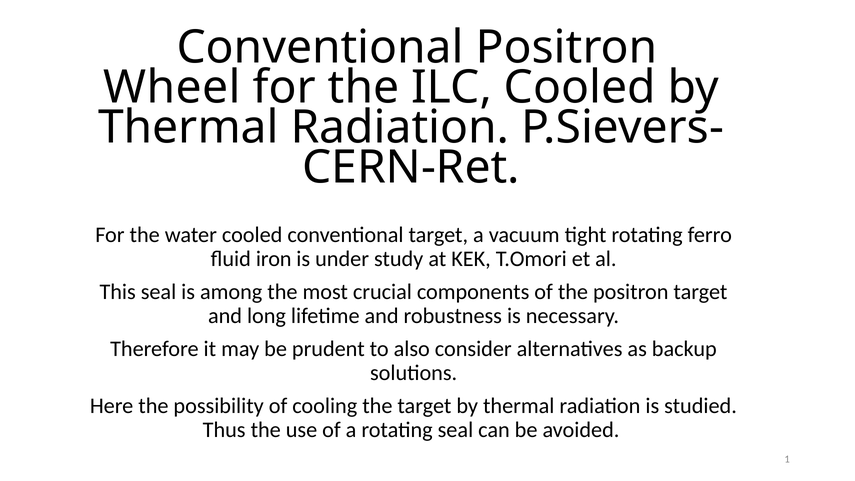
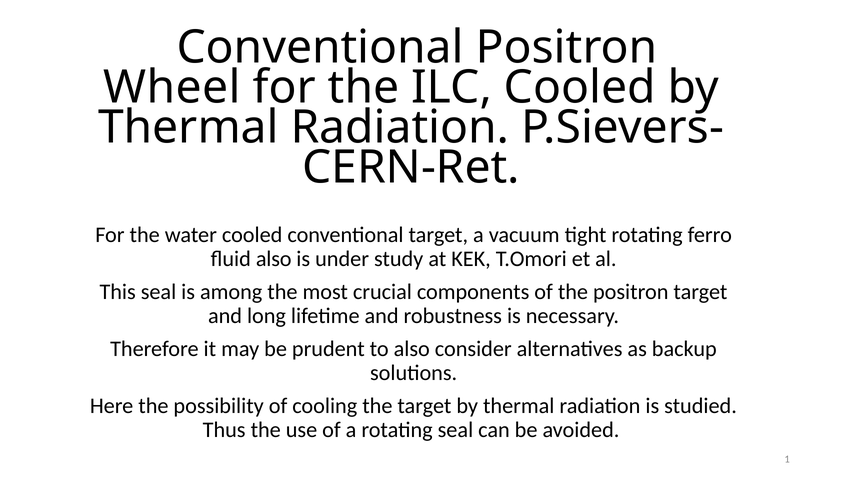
fluid iron: iron -> also (274, 259)
